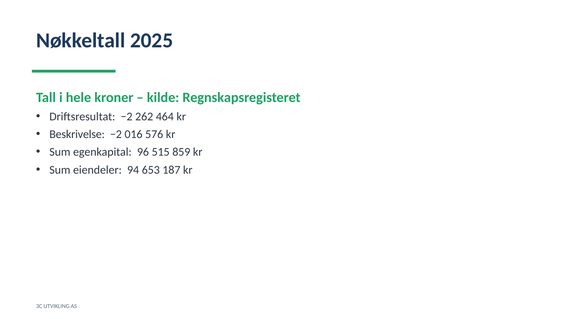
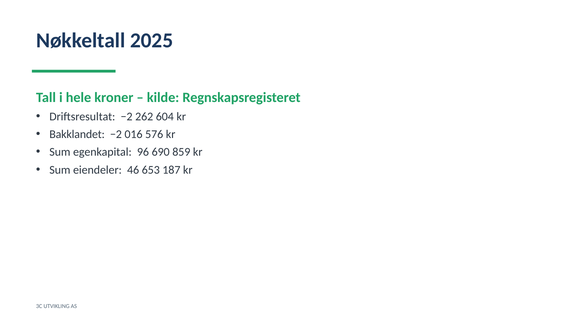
464: 464 -> 604 (165, 117)
Beskrivelse: Beskrivelse -> Bakklandet (77, 134)
515: 515 -> 690 (161, 152)
94: 94 -> 46 (133, 170)
